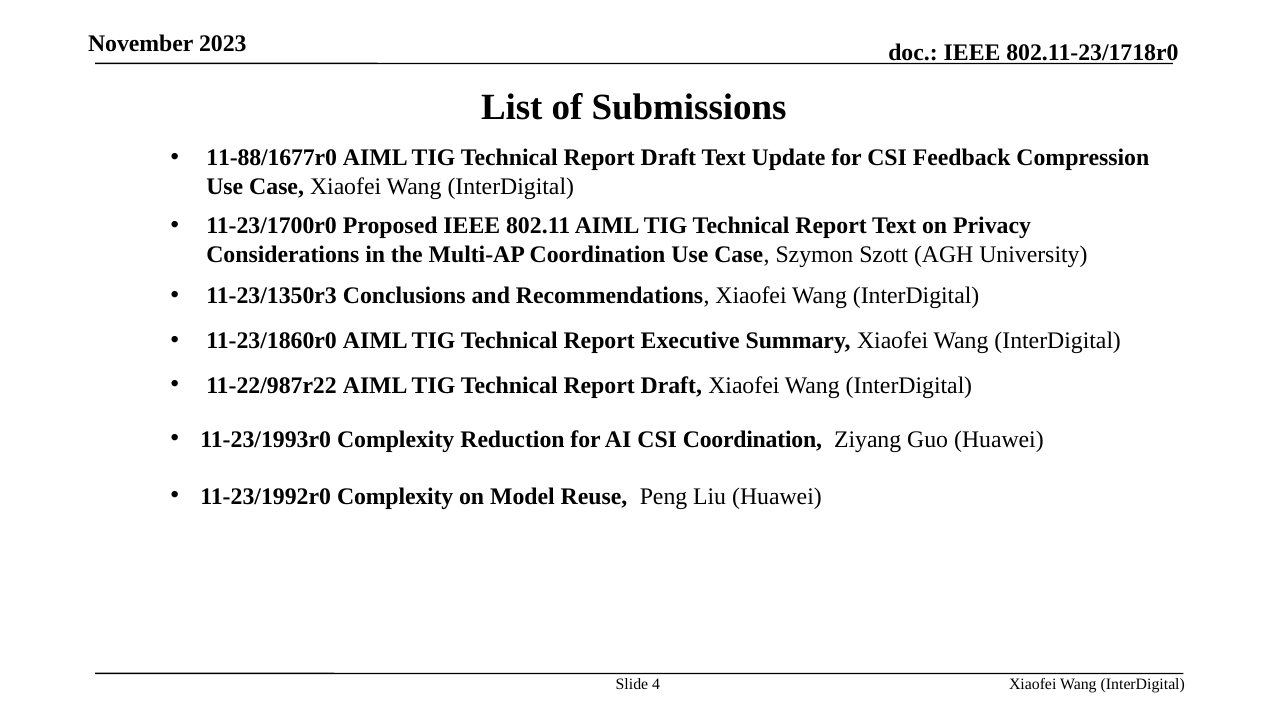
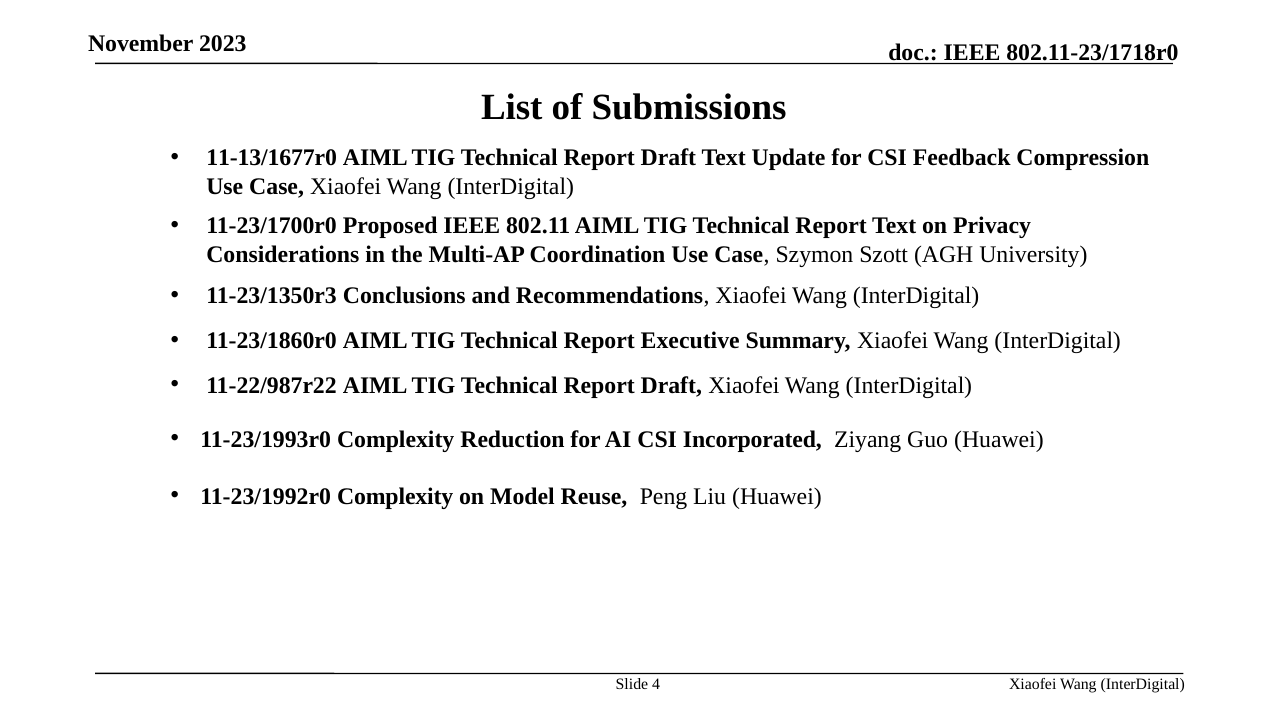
11-88/1677r0: 11-88/1677r0 -> 11-13/1677r0 (272, 158)
CSI Coordination: Coordination -> Incorporated (752, 439)
